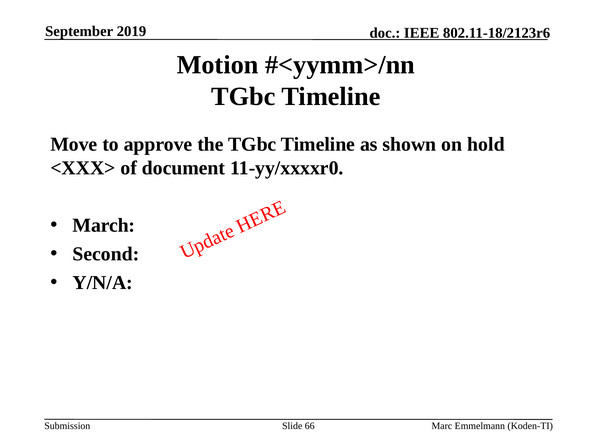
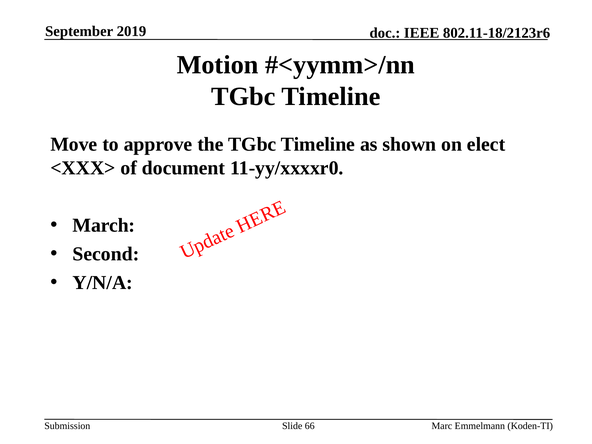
hold: hold -> elect (486, 144)
